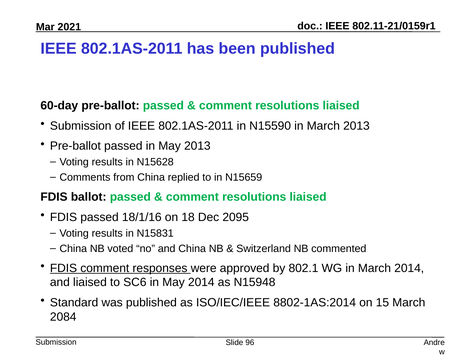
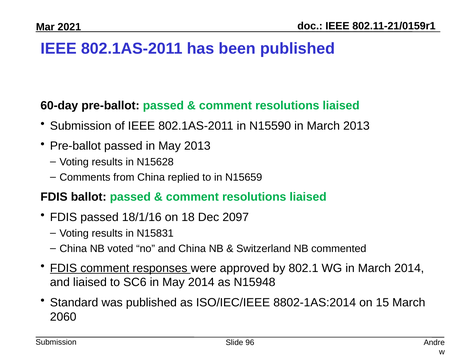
2095: 2095 -> 2097 (236, 217)
2084: 2084 -> 2060 (63, 317)
